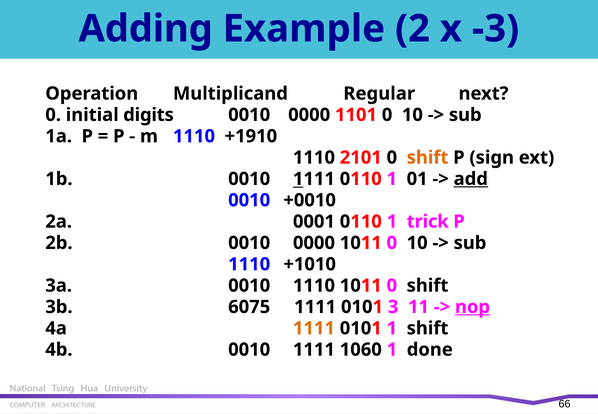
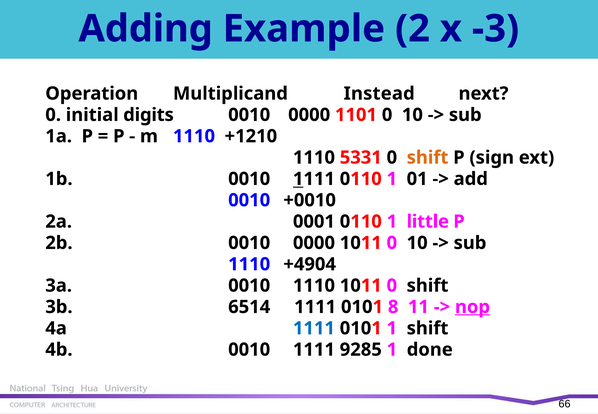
Regular: Regular -> Instead (379, 94)
+1910: +1910 -> +1210 (251, 136)
2101: 2101 -> 5331 (361, 158)
add underline: present -> none (471, 179)
trick: trick -> little (428, 222)
+1010: +1010 -> +4904 (310, 264)
6075: 6075 -> 6514 (249, 307)
3: 3 -> 8 (393, 307)
1111 colour: orange -> blue (314, 328)
1060: 1060 -> 9285 (361, 350)
